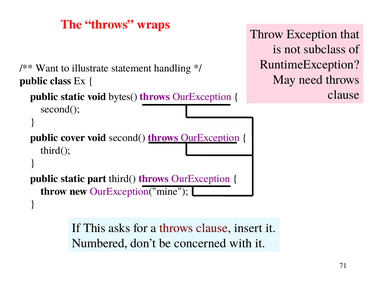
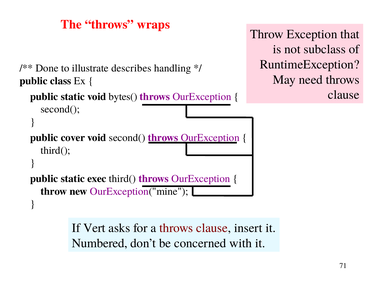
Want: Want -> Done (47, 68)
statement: statement -> describes (131, 68)
part: part -> exec (97, 179)
This: This -> Vert (94, 228)
